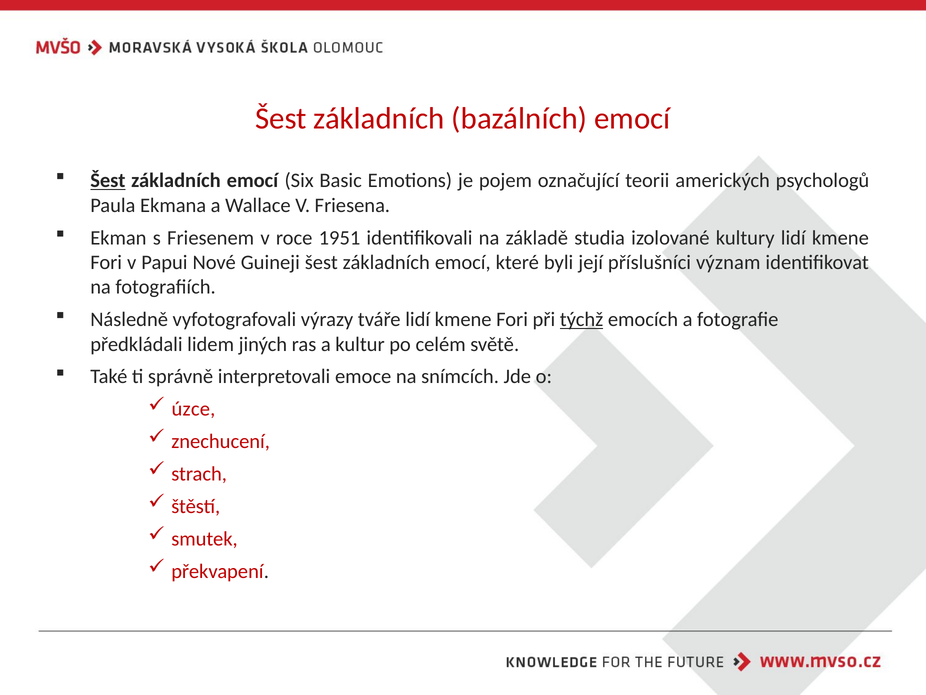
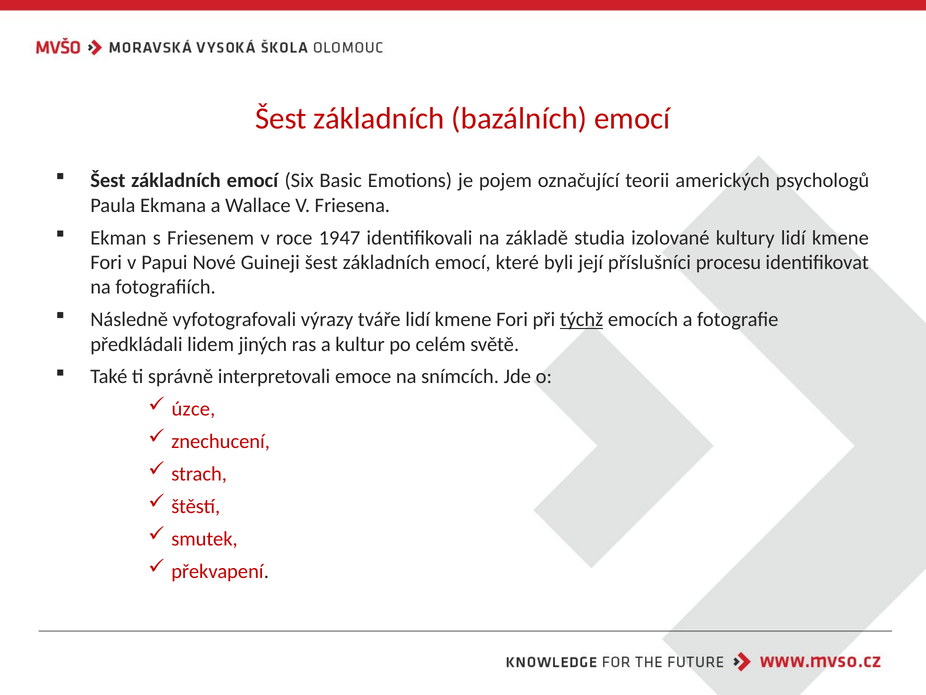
Šest underline: present -> none (108, 180)
1951: 1951 -> 1947 (340, 238)
význam: význam -> procesu (728, 262)
